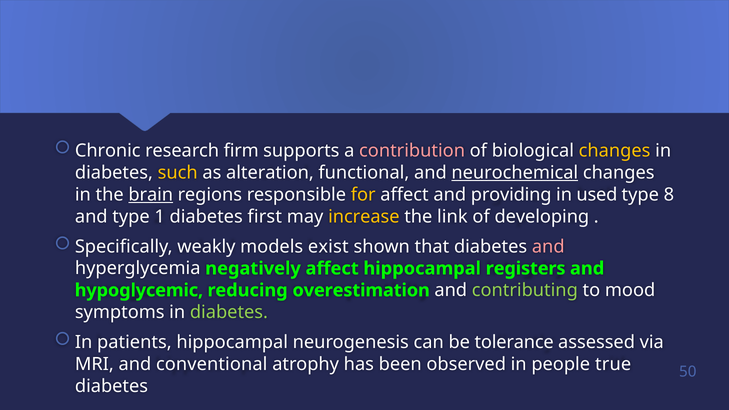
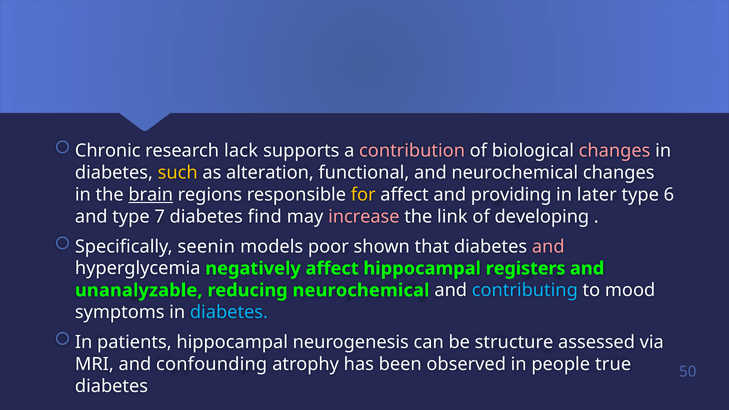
firm: firm -> lack (241, 151)
changes colour: yellow -> pink (615, 151)
neurochemical underline: present -> none (515, 173)
used: used -> later (597, 195)
8: 8 -> 6 (669, 195)
1: 1 -> 7 (160, 217)
first: first -> find (265, 217)
increase colour: yellow -> pink (364, 217)
weakly: weakly -> seenin (206, 247)
exist: exist -> poor (328, 247)
hypoglycemic: hypoglycemic -> unanalyzable (139, 290)
reducing overestimation: overestimation -> neurochemical (361, 290)
contributing colour: light green -> light blue (525, 290)
diabetes colour: light green -> light blue (229, 312)
tolerance: tolerance -> structure (514, 342)
conventional: conventional -> confounding (212, 364)
